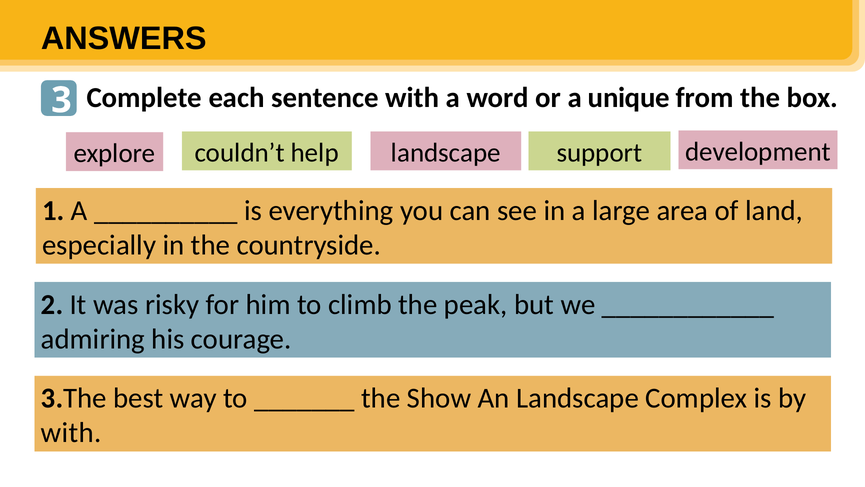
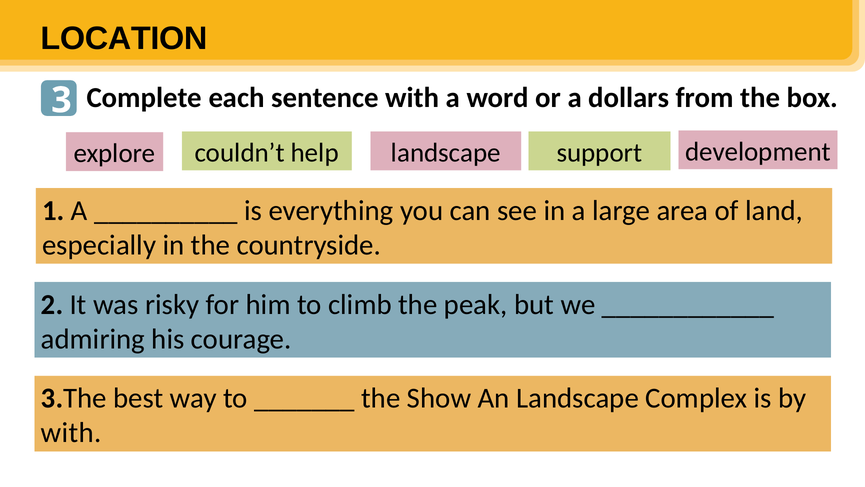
ANSWERS: ANSWERS -> LOCATION (124, 39)
unique: unique -> dollars (629, 98)
